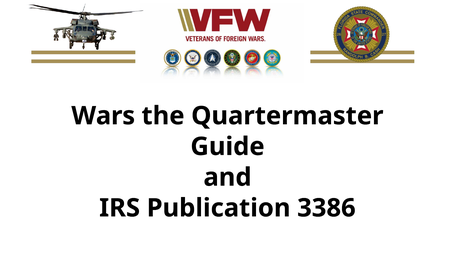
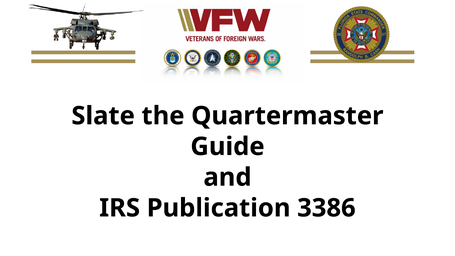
Wars: Wars -> Slate (103, 116)
